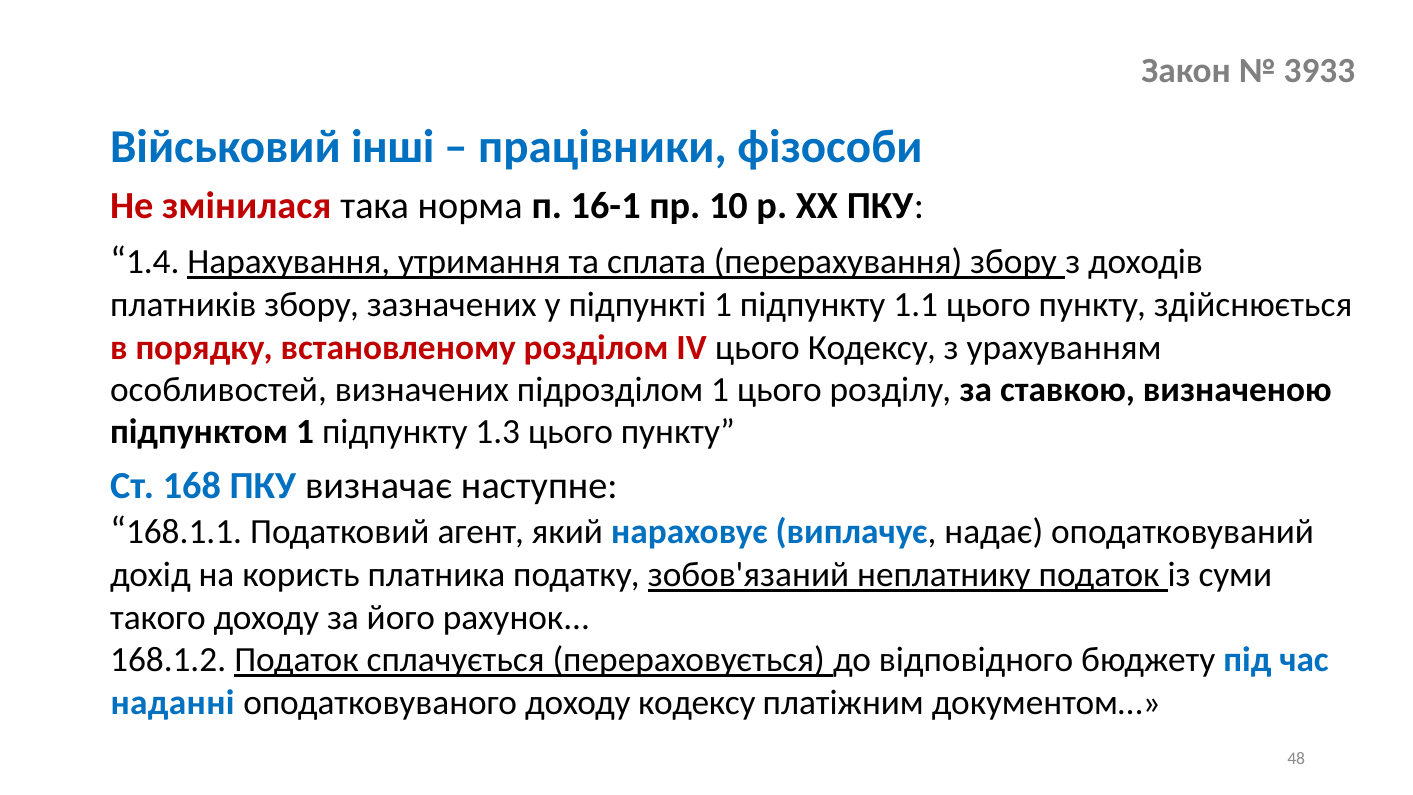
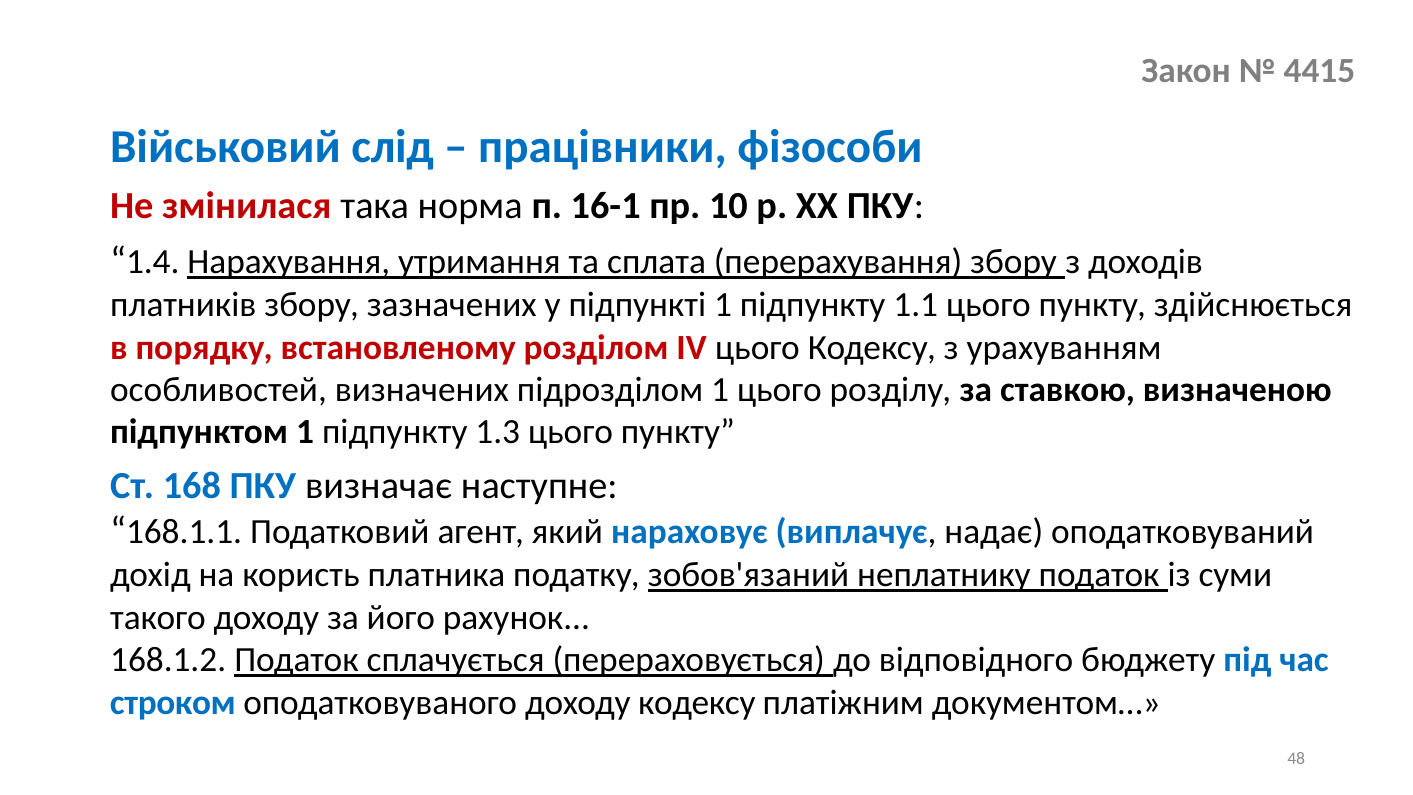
3933: 3933 -> 4415 (1319, 71)
інші: інші -> слід (393, 147)
наданні: наданні -> строком (173, 702)
